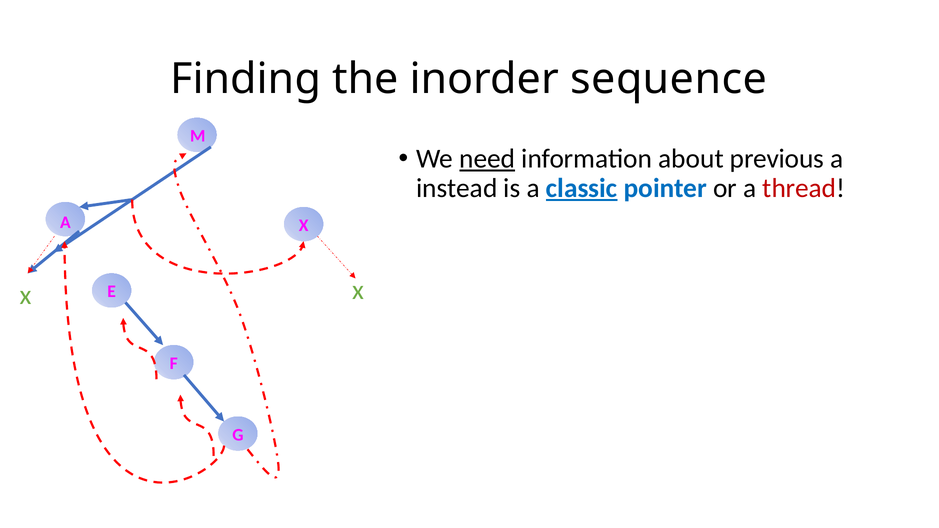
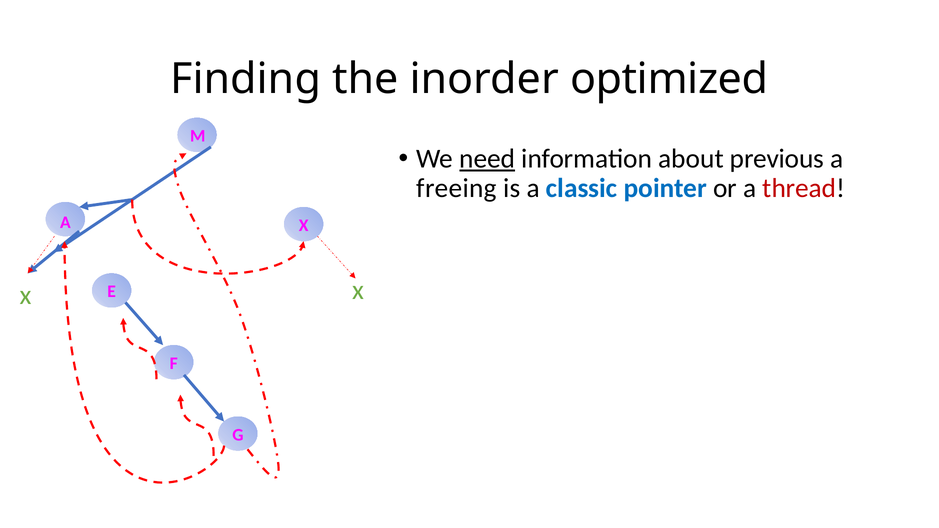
sequence: sequence -> optimized (669, 79)
instead: instead -> freeing (457, 188)
classic underline: present -> none (582, 188)
